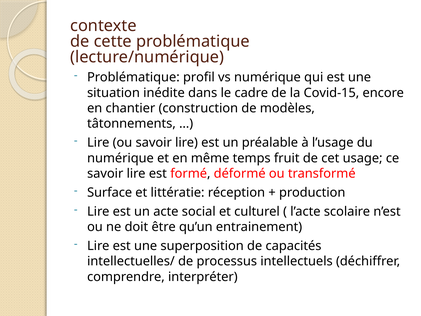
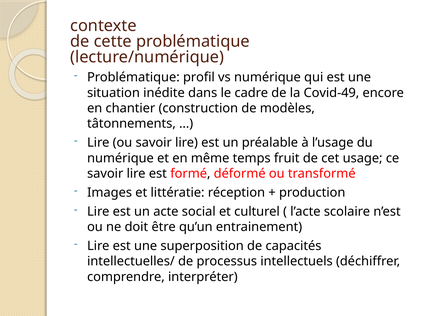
Covid-15: Covid-15 -> Covid-49 (331, 93)
Surface: Surface -> Images (110, 192)
